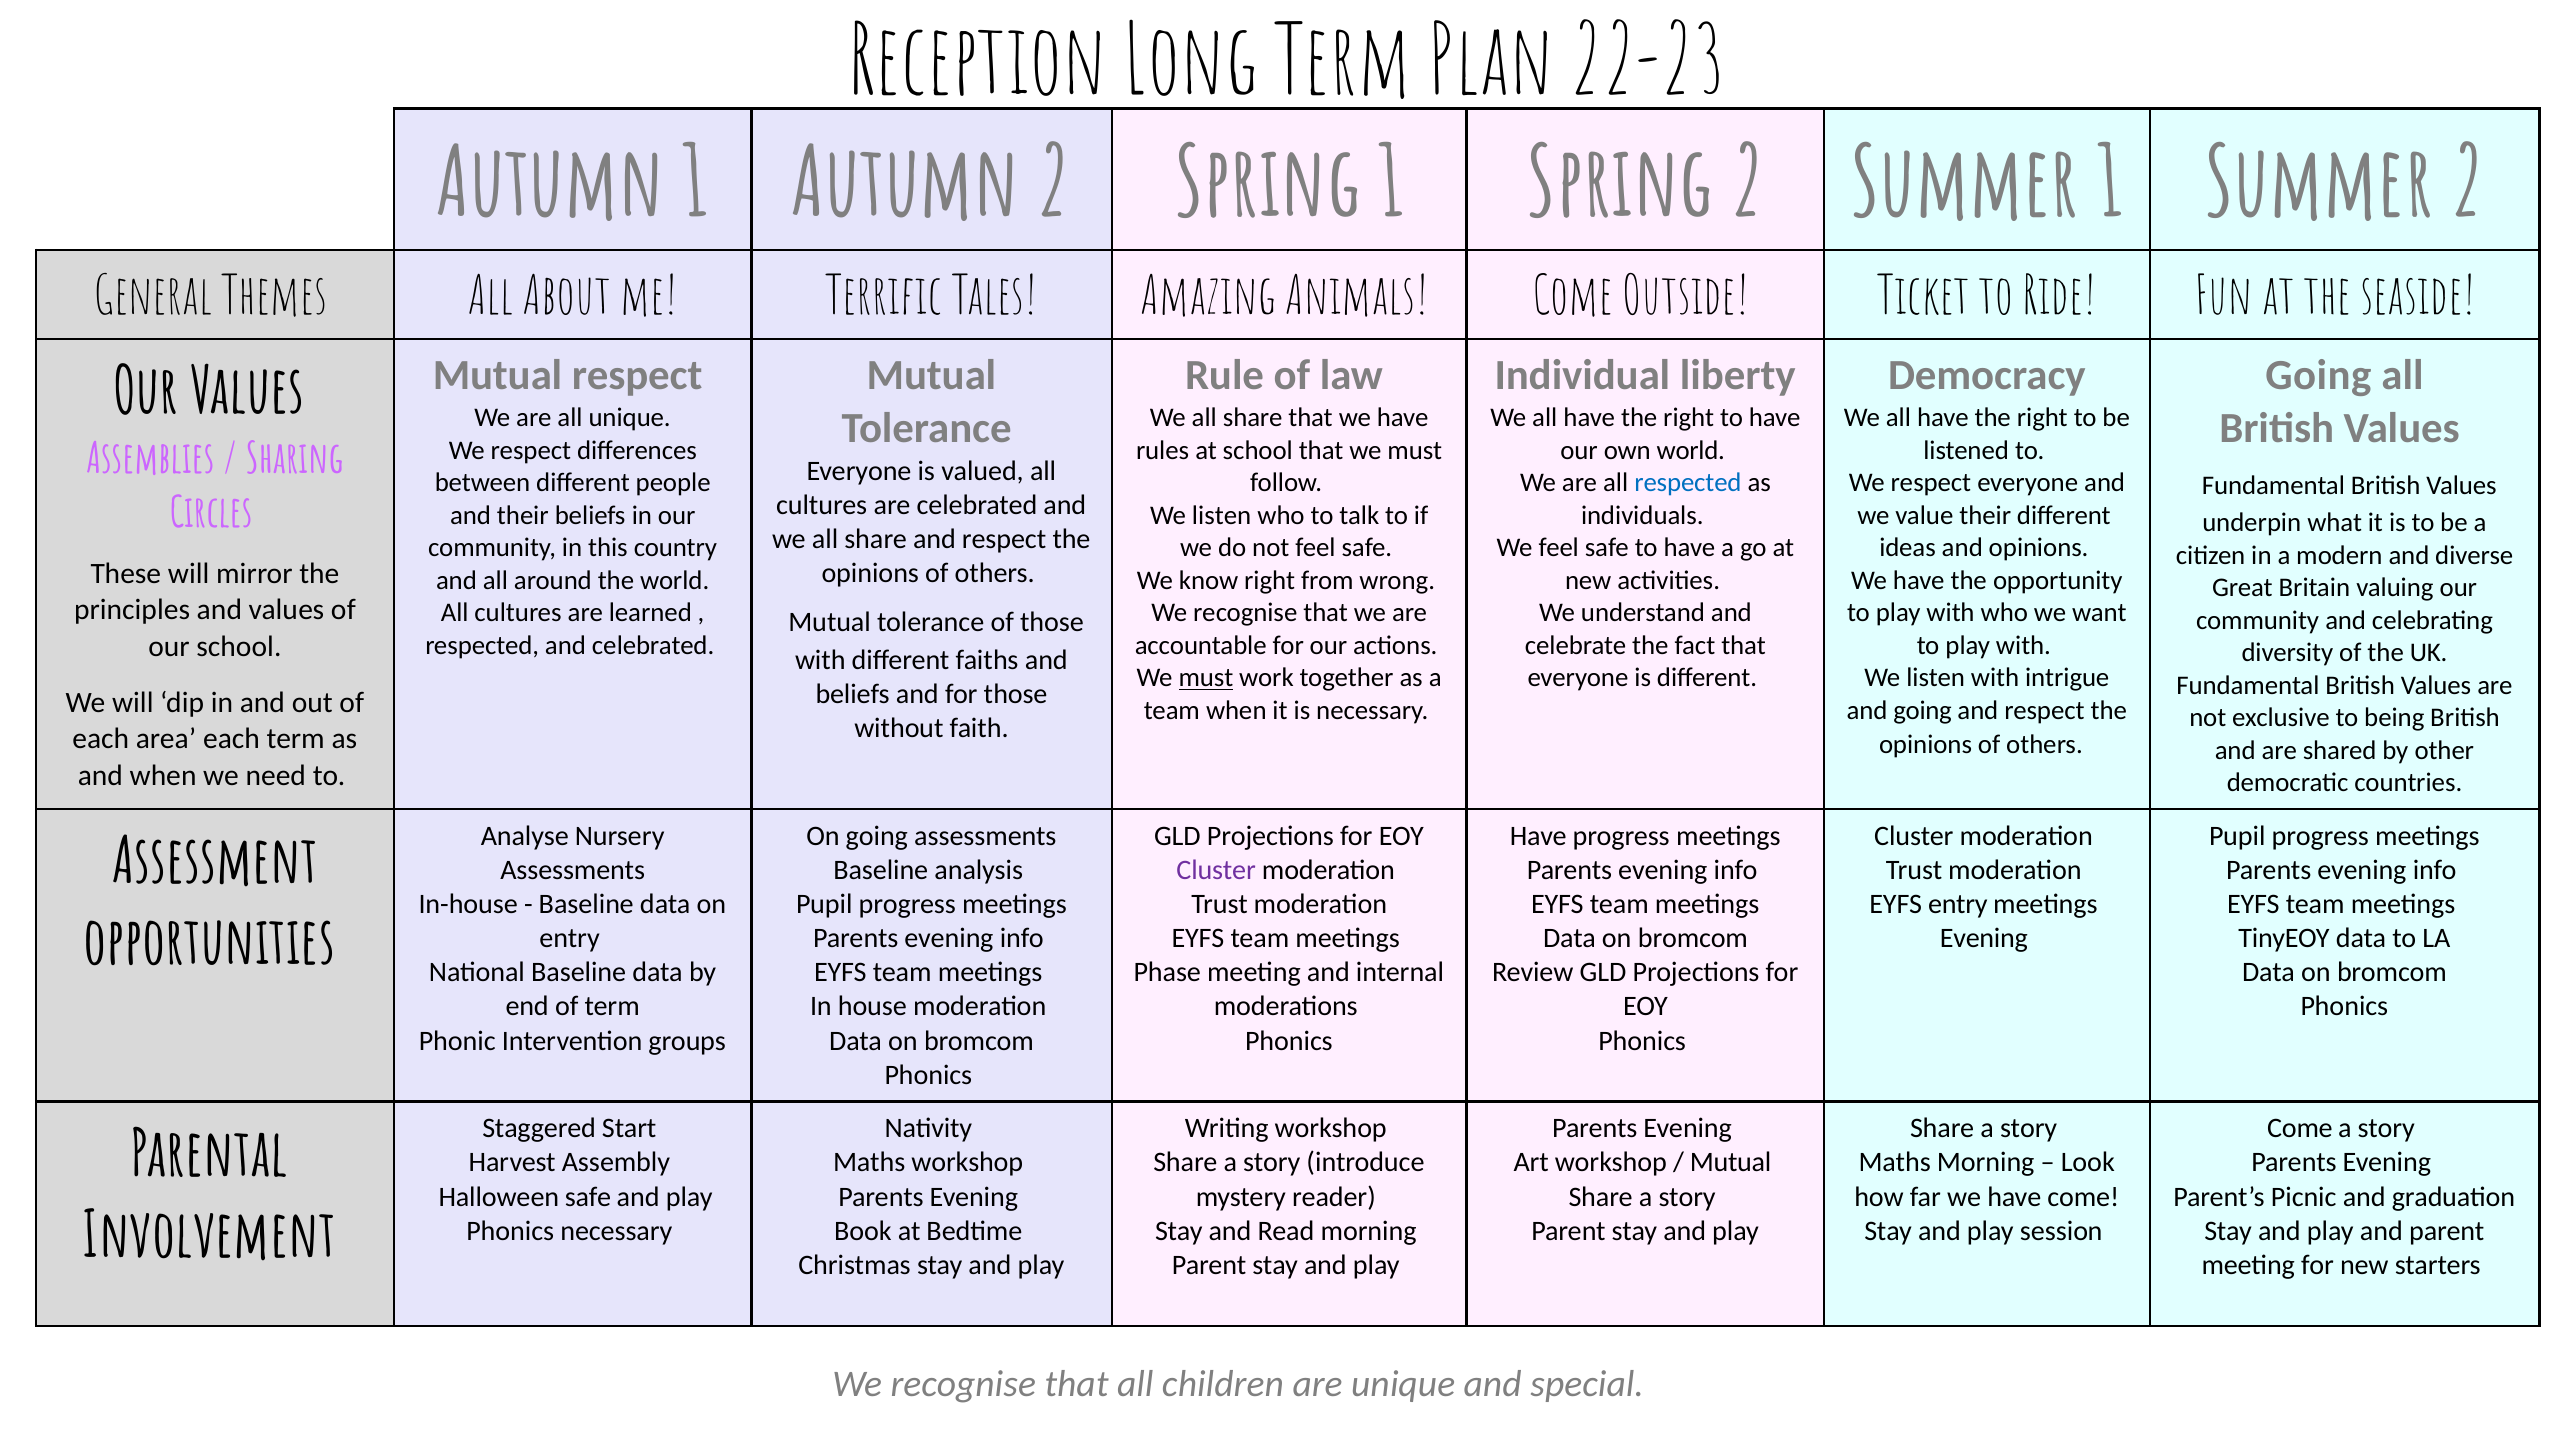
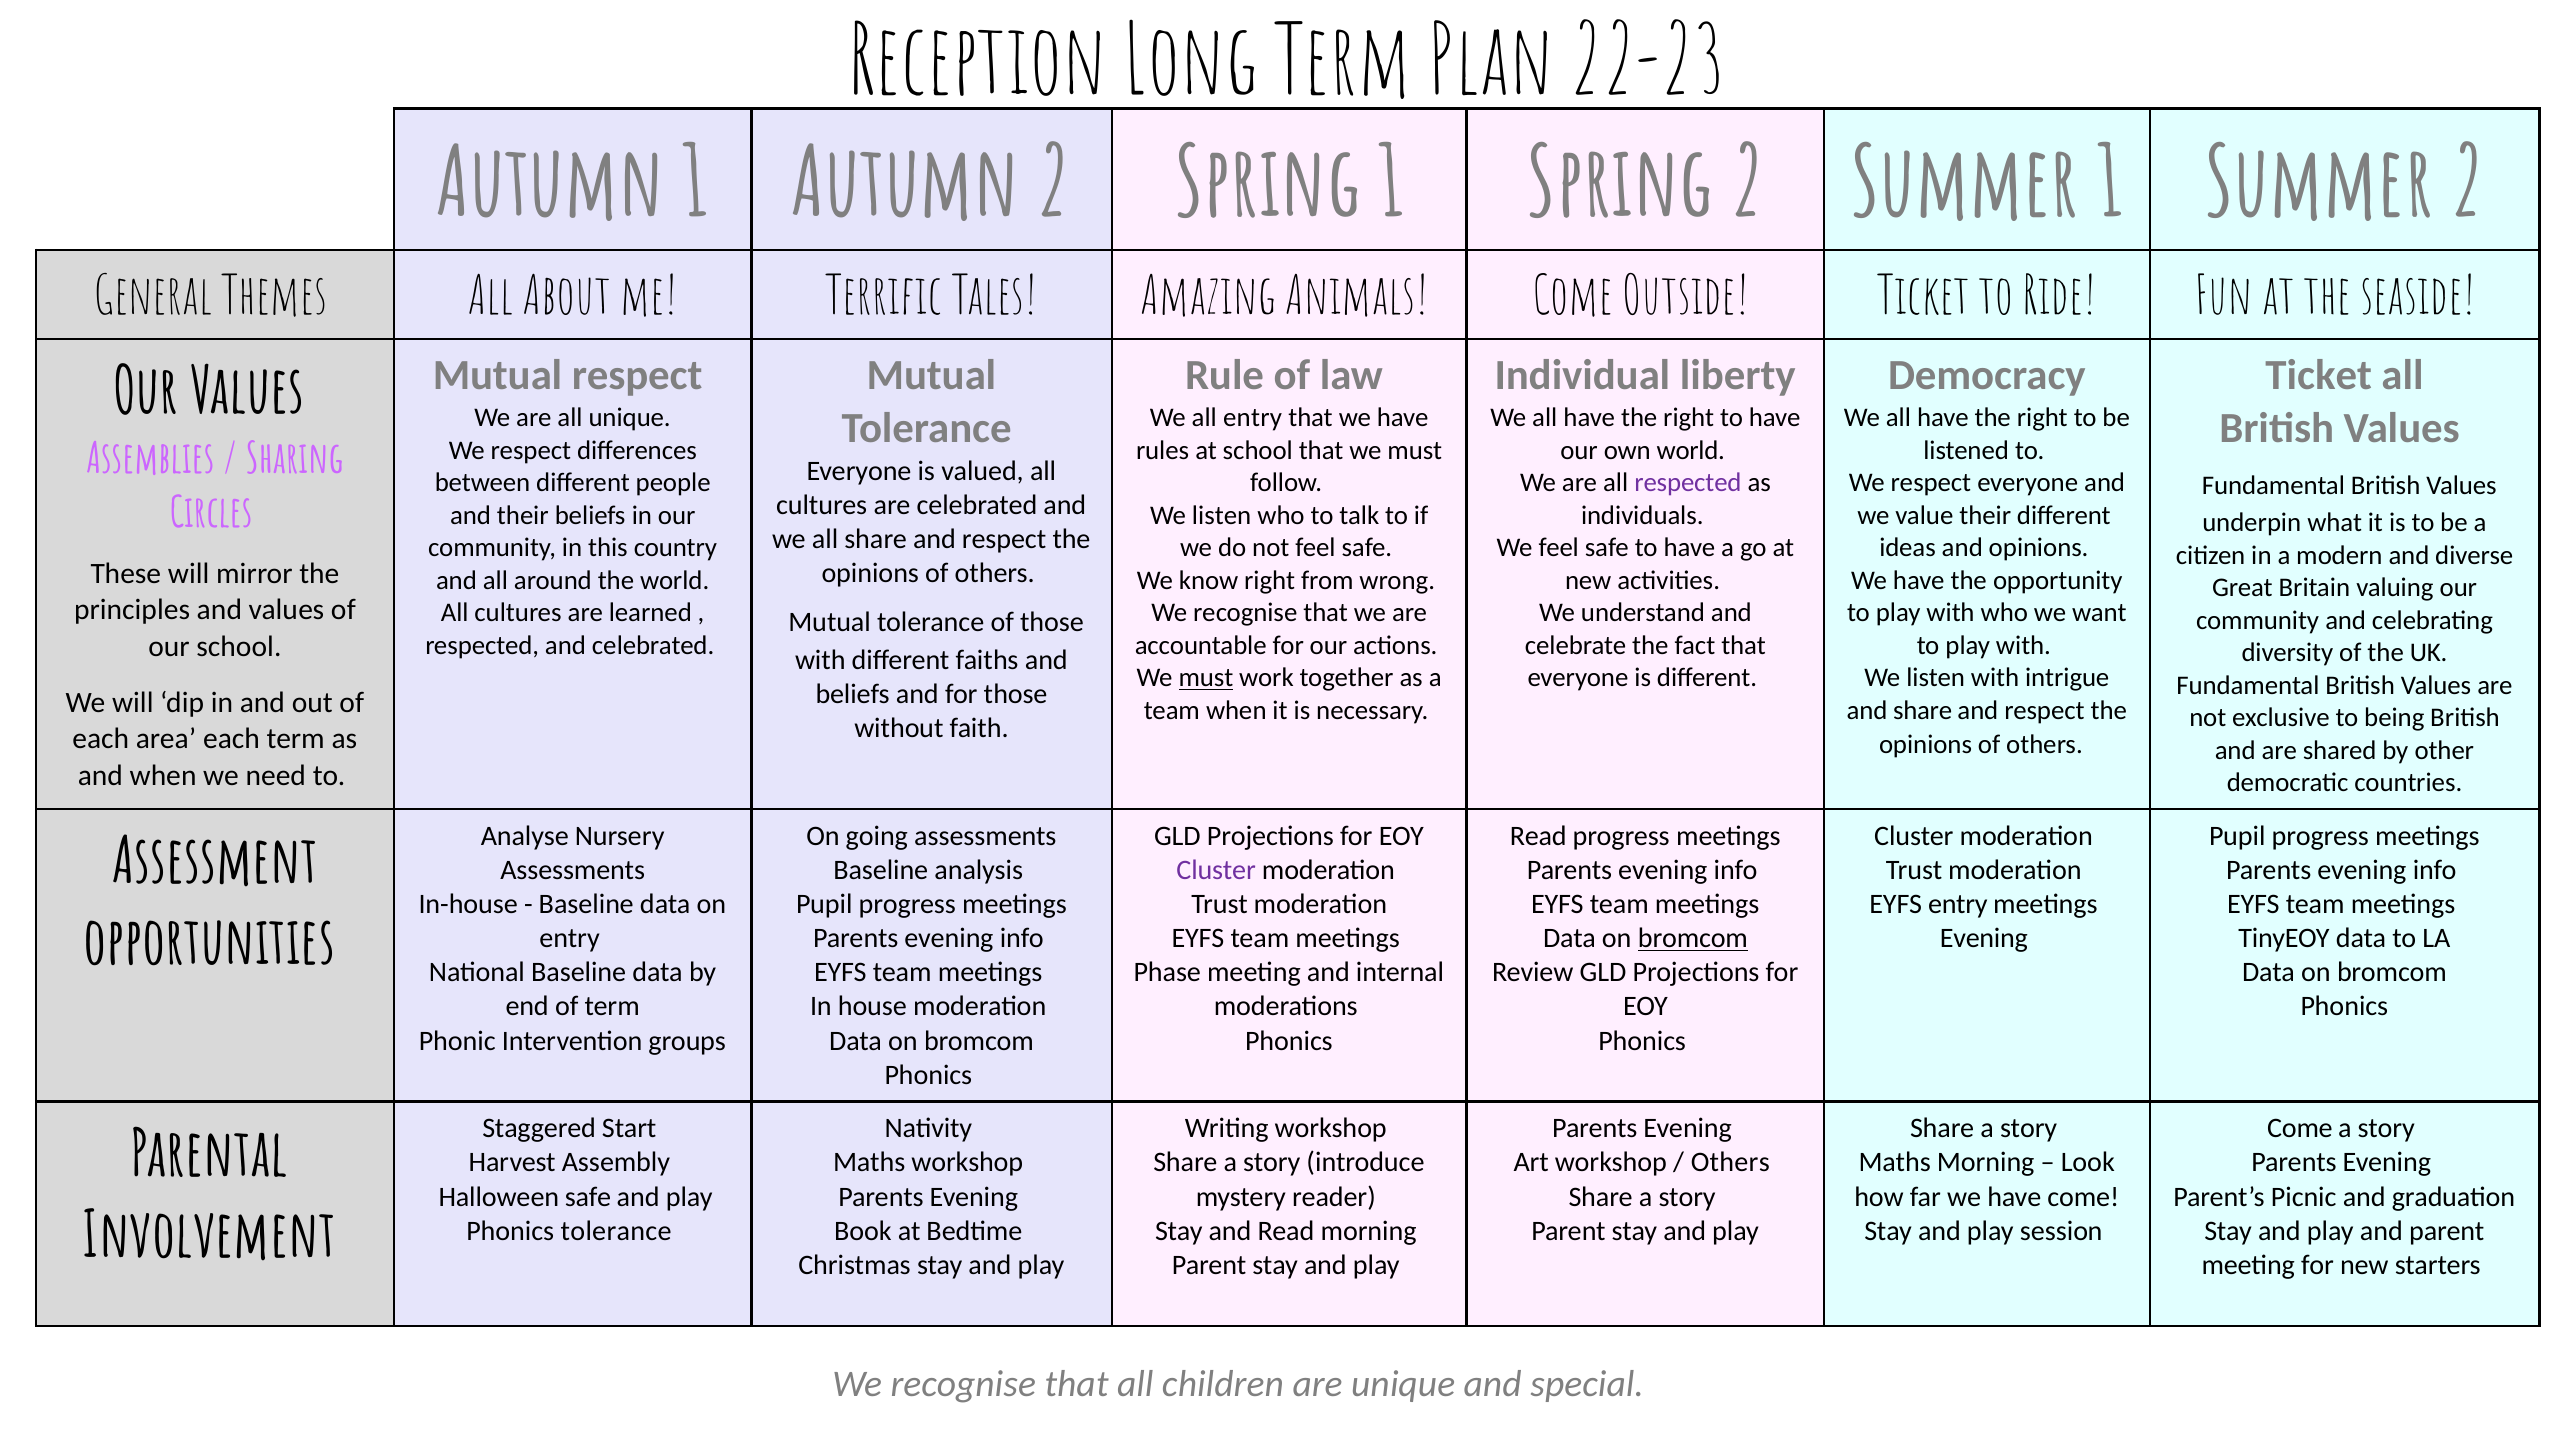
Going: Going -> Ticket (2319, 375)
share: share -> entry (1253, 418)
respected colour: blue -> purple (1688, 483)
and going: going -> share (1923, 711)
Have: Have -> Read (1538, 836)
bromcom underline: none -> present (1693, 938)
Mutual: Mutual -> Others (1730, 1163)
Phonics necessary: necessary -> tolerance (616, 1231)
